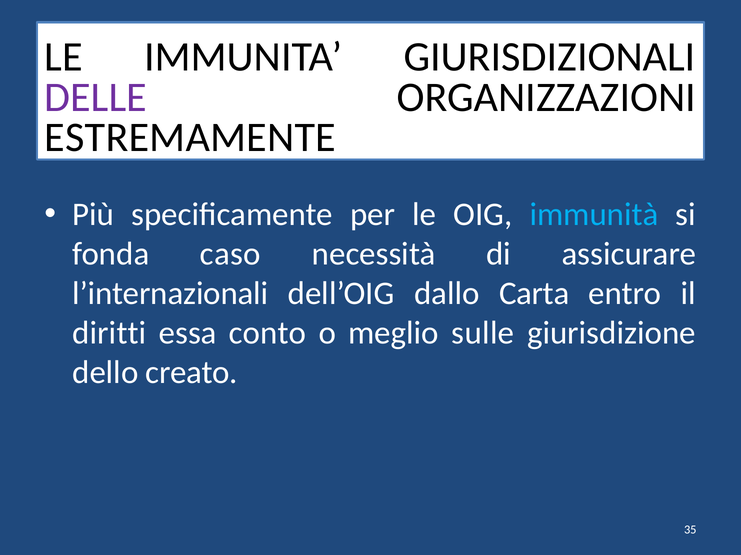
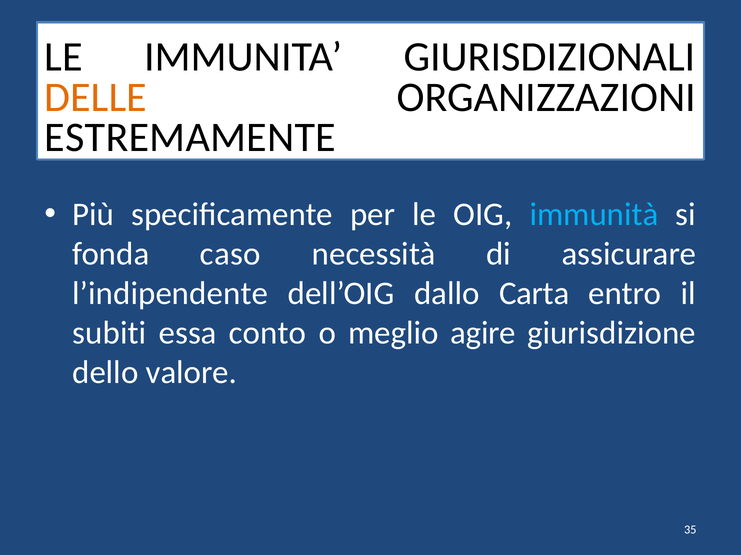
DELLE colour: purple -> orange (96, 97)
l’internazionali: l’internazionali -> l’indipendente (170, 294)
diritti: diritti -> subiti (109, 333)
sulle: sulle -> agire (483, 333)
creato: creato -> valore (191, 373)
